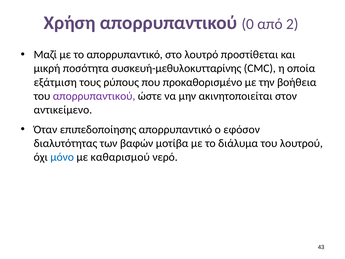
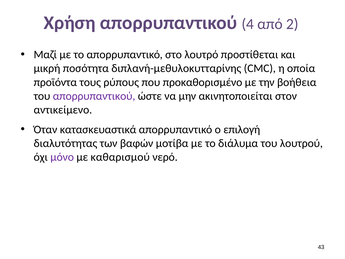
0: 0 -> 4 (248, 24)
συσκευή-μεθυλοκυτταρίνης: συσκευή-μεθυλοκυτταρίνης -> διπλανή-μεθυλοκυτταρίνης (176, 68)
εξάτμιση: εξάτμιση -> προϊόντα (55, 82)
επιπεδοποίησης: επιπεδοποίησης -> κατασκευαστικά (98, 129)
εφόσον: εφόσον -> επιλογή (242, 129)
μόνο colour: blue -> purple (62, 157)
